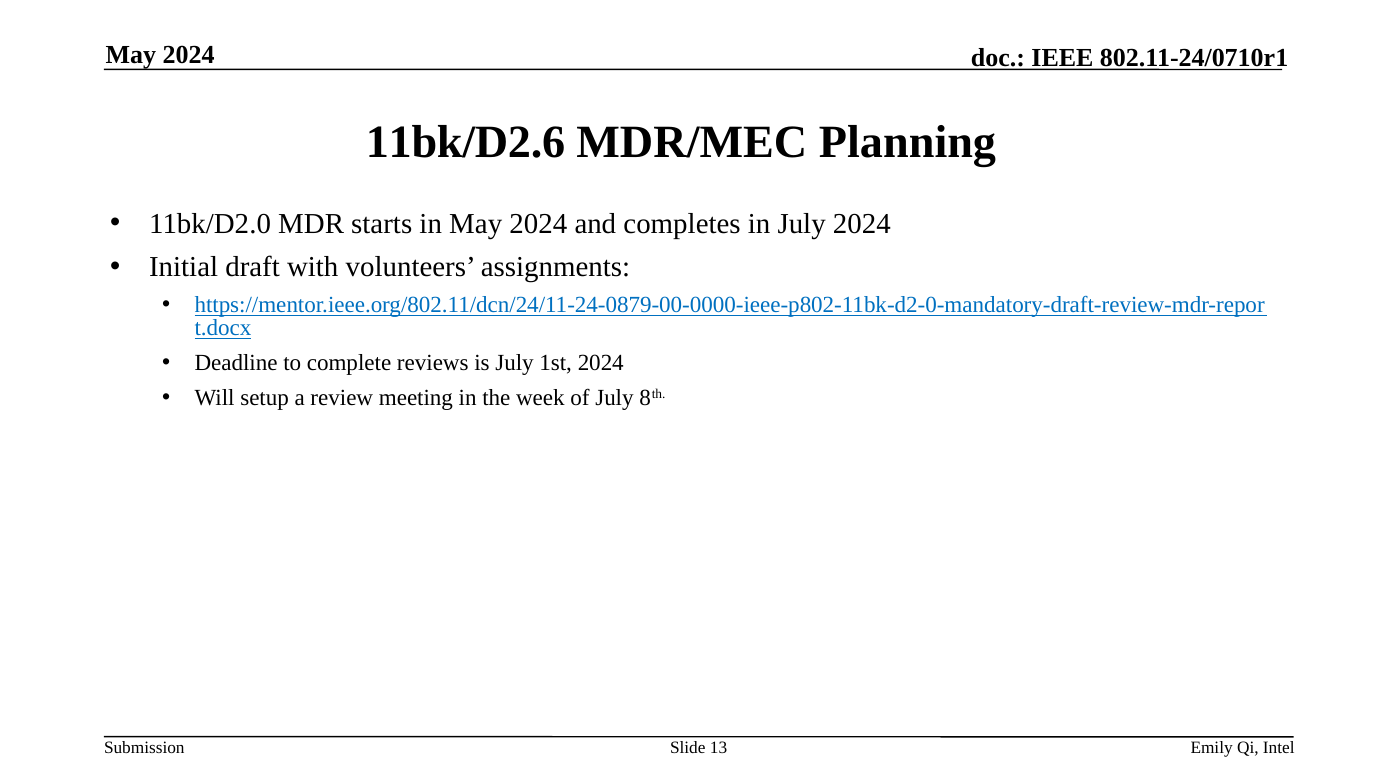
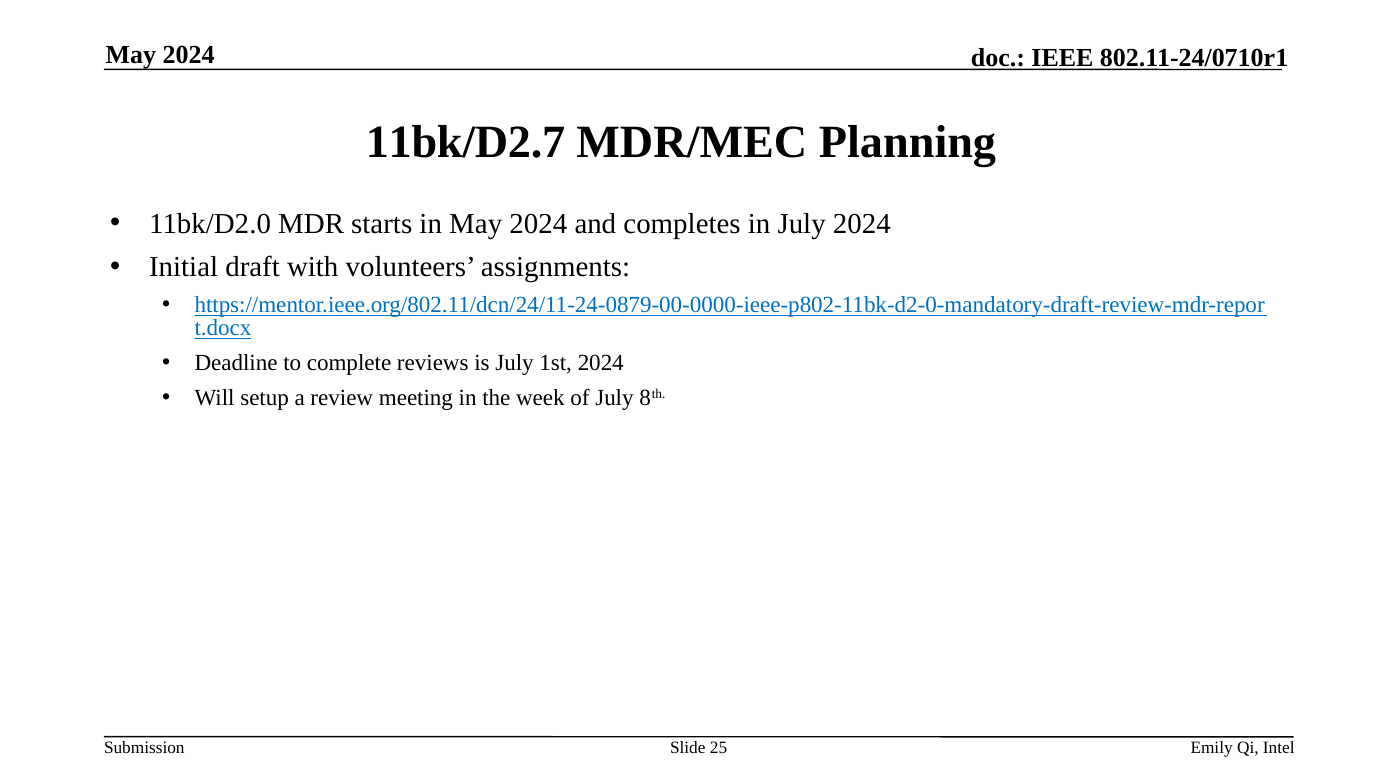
11bk/D2.6: 11bk/D2.6 -> 11bk/D2.7 (466, 142)
13: 13 -> 25 (719, 748)
